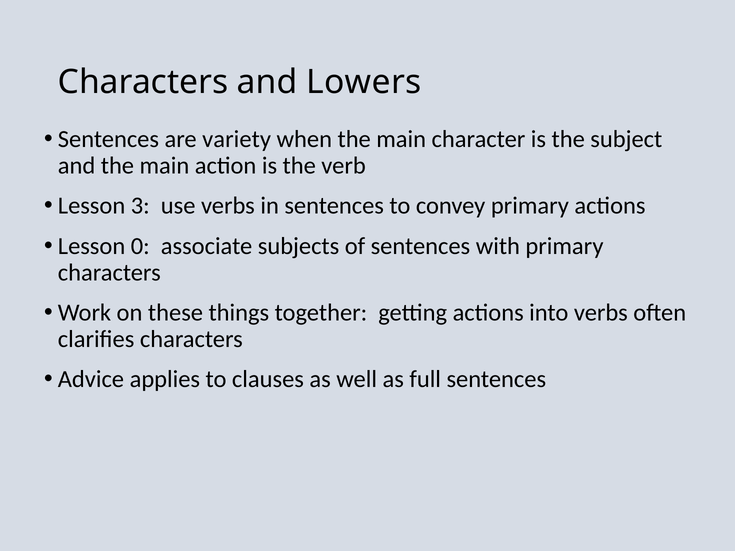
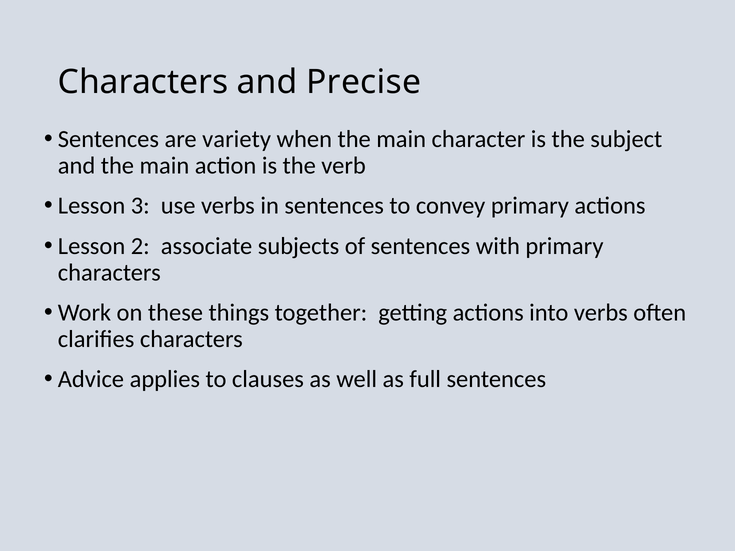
Lowers: Lowers -> Precise (364, 82)
0: 0 -> 2 (140, 246)
